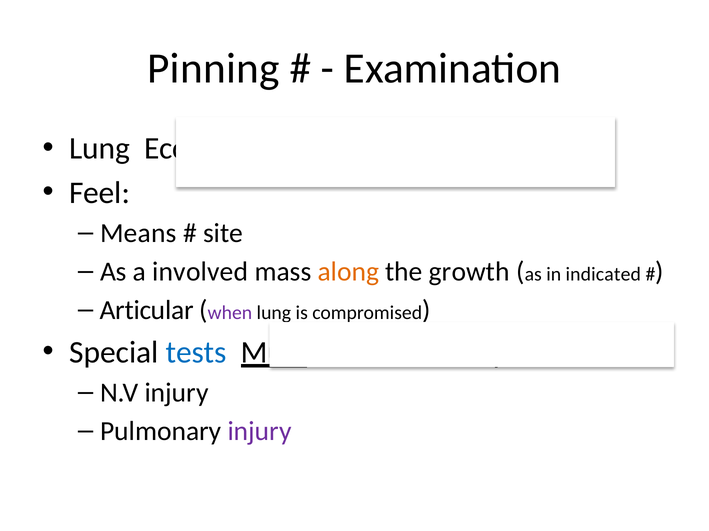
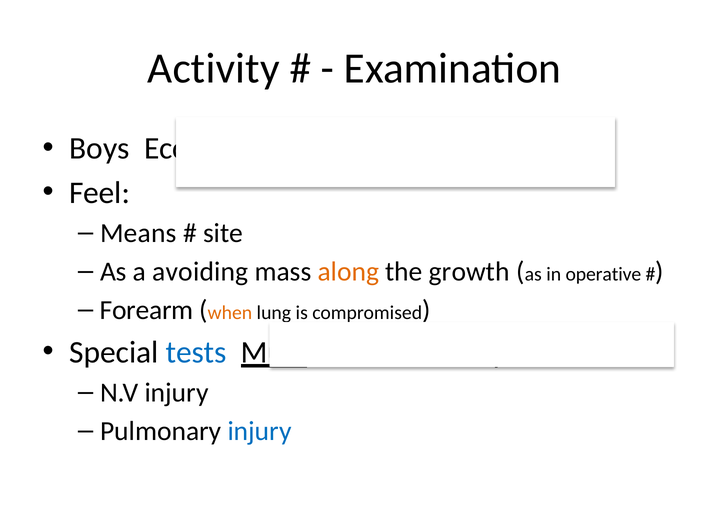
Pinning: Pinning -> Activity (213, 69)
Lung: Lung -> Boys (99, 149)
involved: involved -> avoiding (200, 272)
indicated: indicated -> operative (603, 275)
Articular: Articular -> Forearm (147, 311)
when colour: purple -> orange (230, 313)
injury colour: purple -> blue (260, 432)
